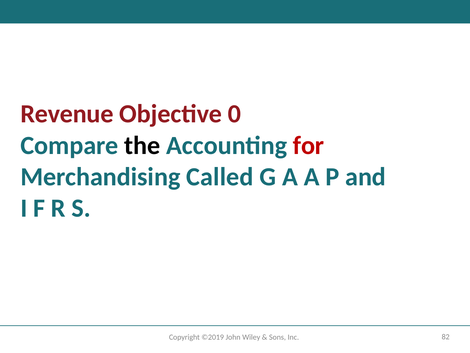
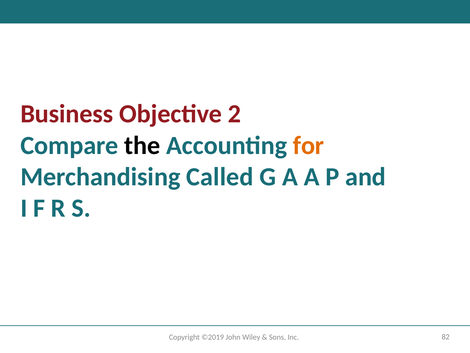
Revenue: Revenue -> Business (67, 114)
0: 0 -> 2 (234, 114)
for colour: red -> orange (309, 145)
